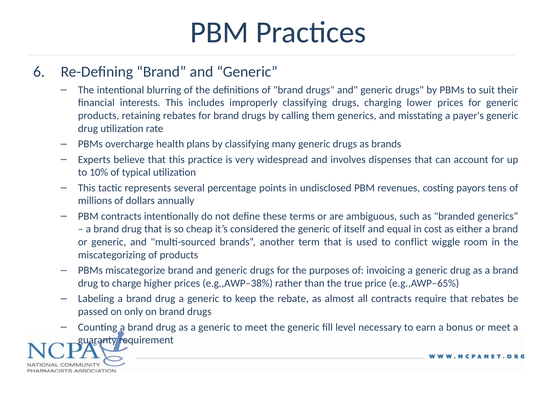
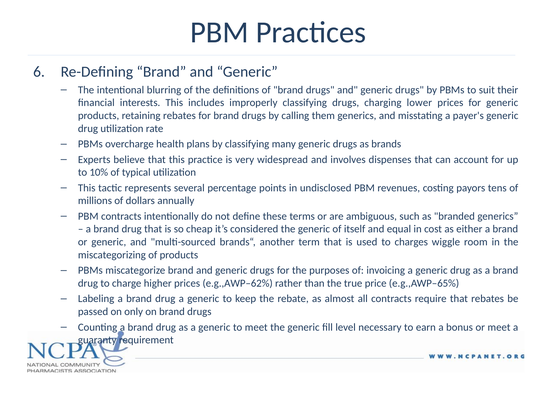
conflict: conflict -> charges (411, 242)
e.g.,AWP–38%: e.g.,AWP–38% -> e.g.,AWP–62% (238, 283)
